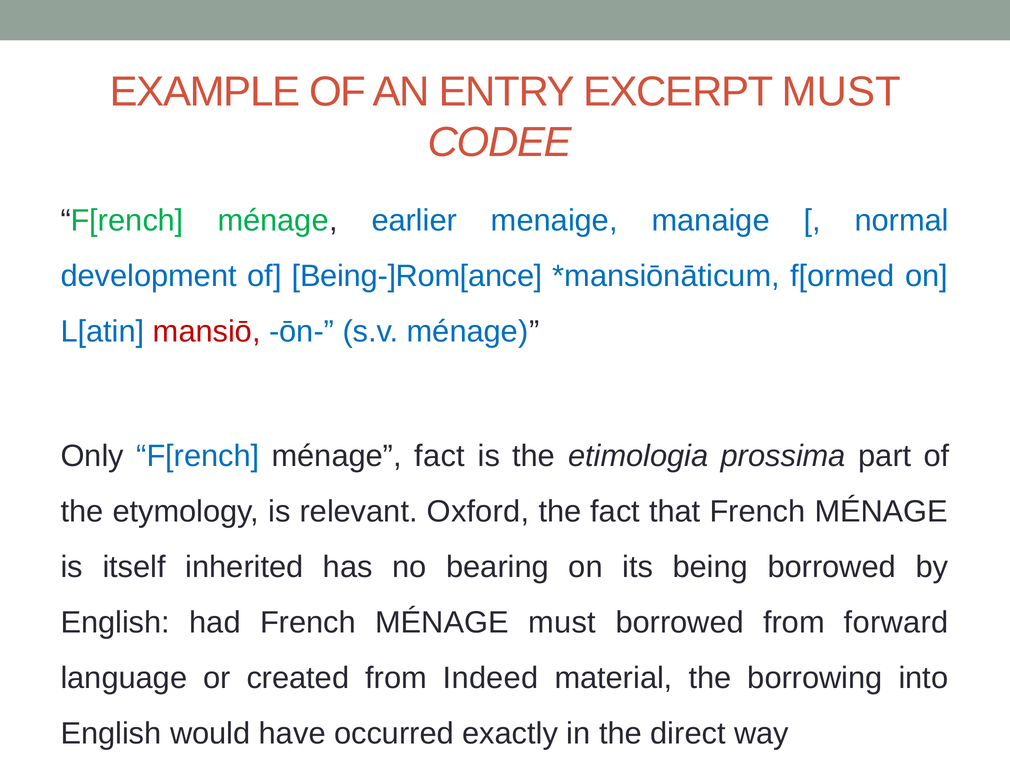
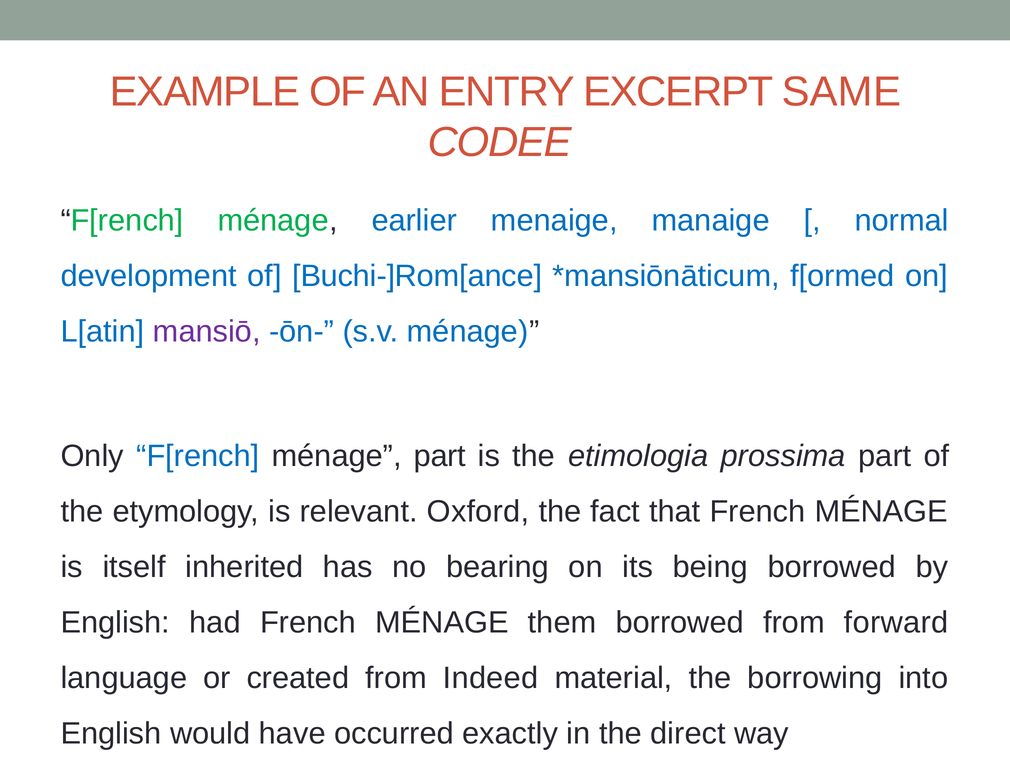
EXCERPT MUST: MUST -> SAME (841, 92)
Being-]Rom[ance: Being-]Rom[ance -> Buchi-]Rom[ance (417, 276)
mansiō colour: red -> purple (207, 332)
ménage fact: fact -> part (440, 456)
MÉNAGE must: must -> them (562, 623)
